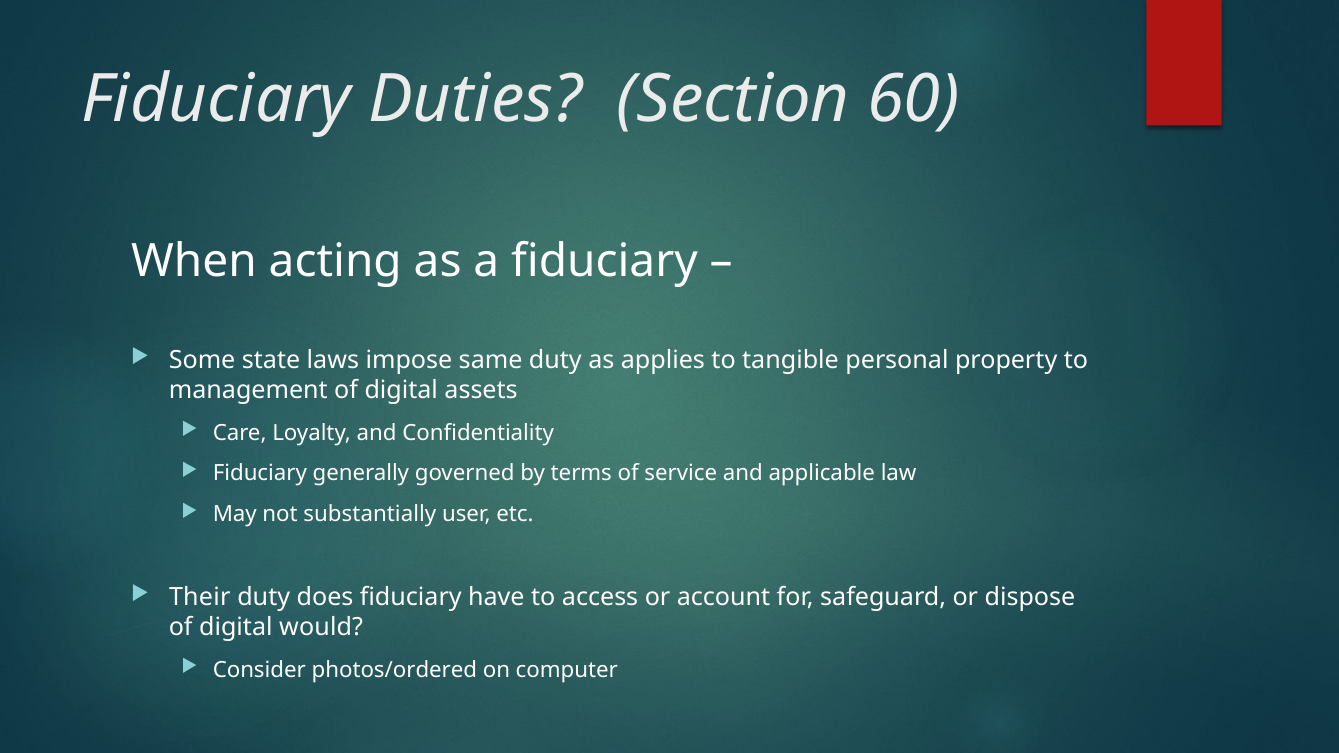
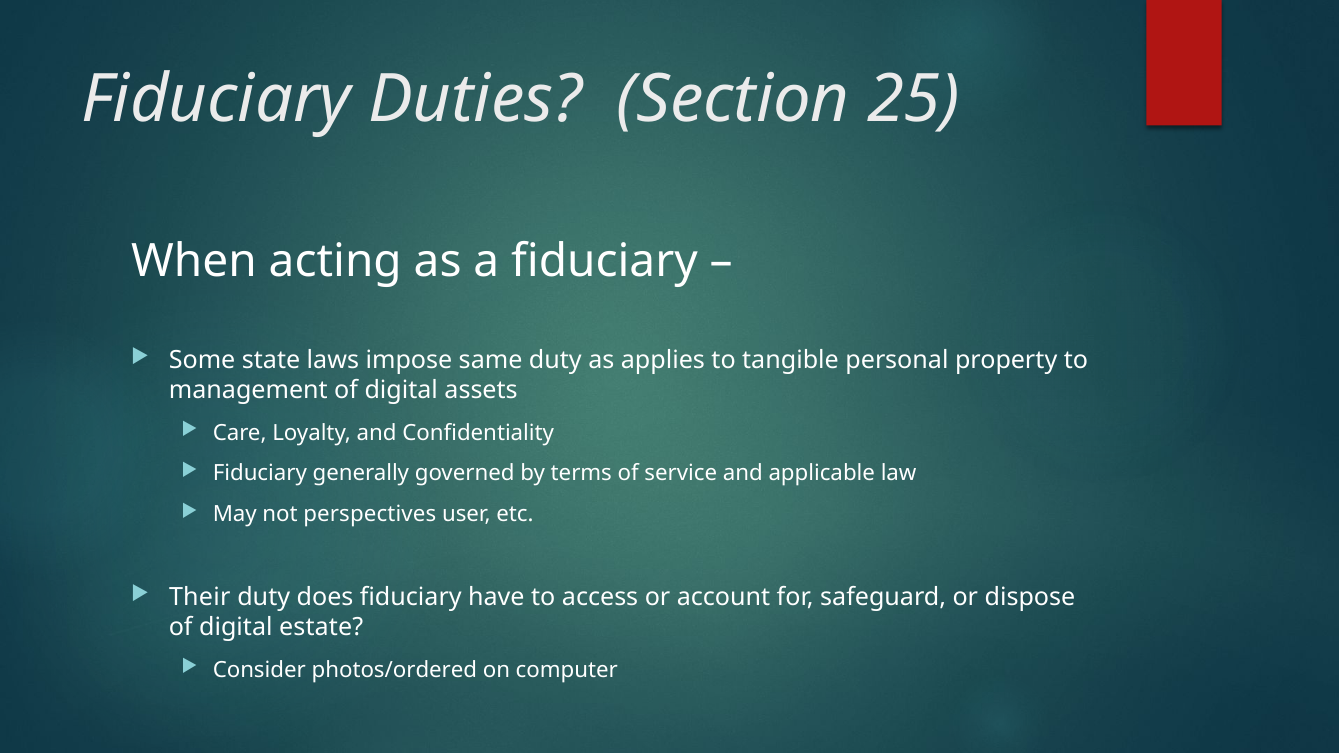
60: 60 -> 25 (914, 100)
substantially: substantially -> perspectives (370, 514)
would: would -> estate (321, 628)
